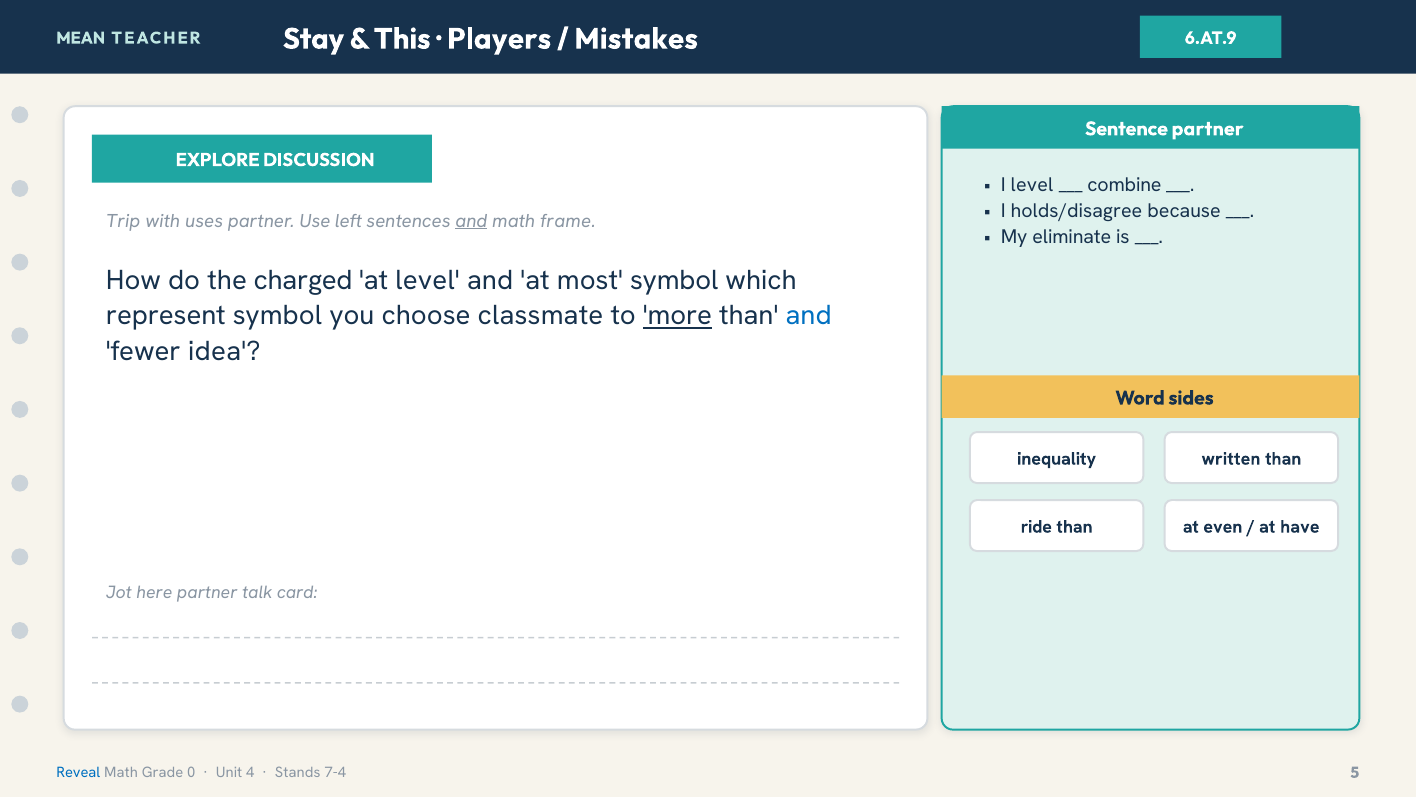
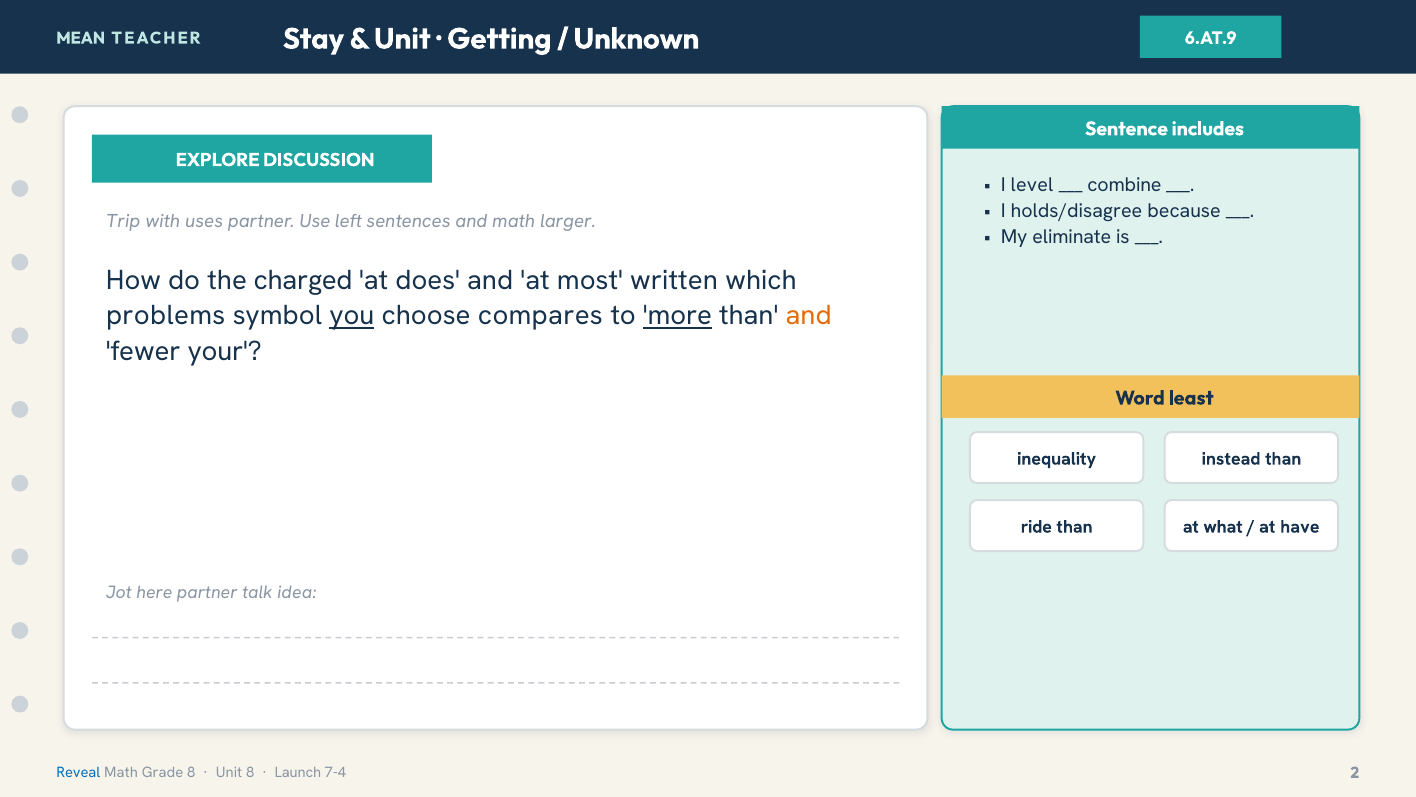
This: This -> Unit (402, 39)
Players: Players -> Getting (499, 39)
Mistakes: Mistakes -> Unknown (636, 39)
partner: partner -> includes (1208, 129)
and underline: present -> none (471, 221)
frame: frame -> larger (568, 221)
at level: level -> does (428, 280)
most symbol: symbol -> written (674, 280)
represent: represent -> problems (166, 316)
you underline: none -> present (352, 316)
classmate: classmate -> compares (540, 316)
and colour: blue -> orange (809, 316)
idea: idea -> your (225, 351)
sides: sides -> least (1191, 398)
written: written -> instead (1231, 458)
even: even -> what (1223, 526)
card: card -> idea (297, 592)
Grade 0: 0 -> 8 (191, 772)
Unit 4: 4 -> 8 (250, 772)
Stands: Stands -> Launch (298, 772)
5: 5 -> 2 (1355, 772)
